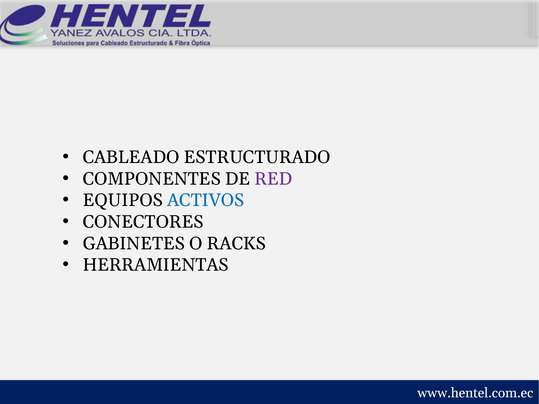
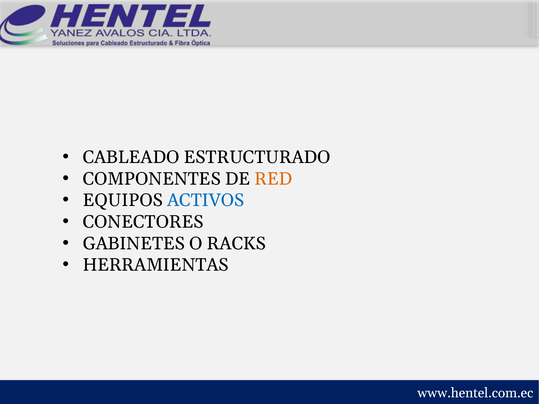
RED colour: purple -> orange (274, 179)
